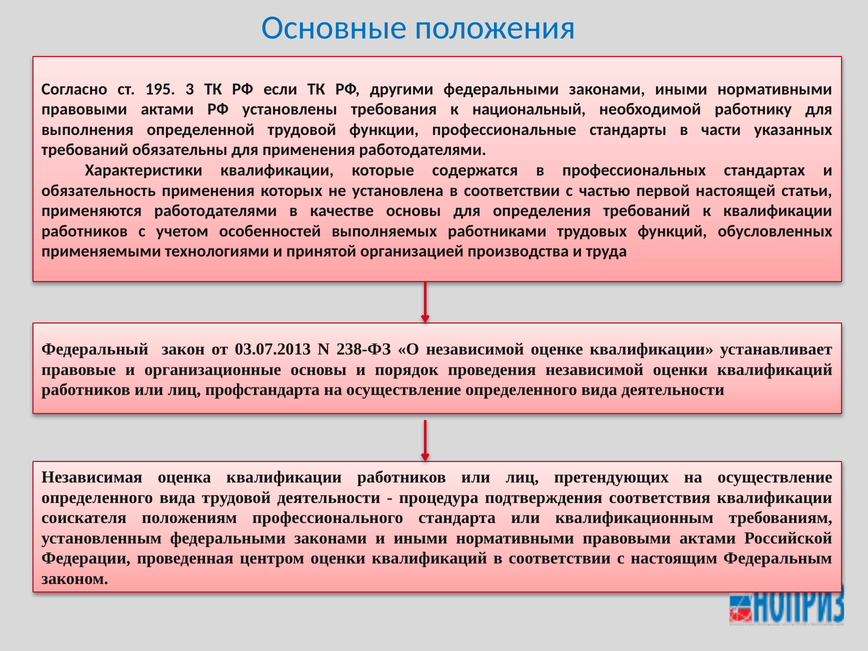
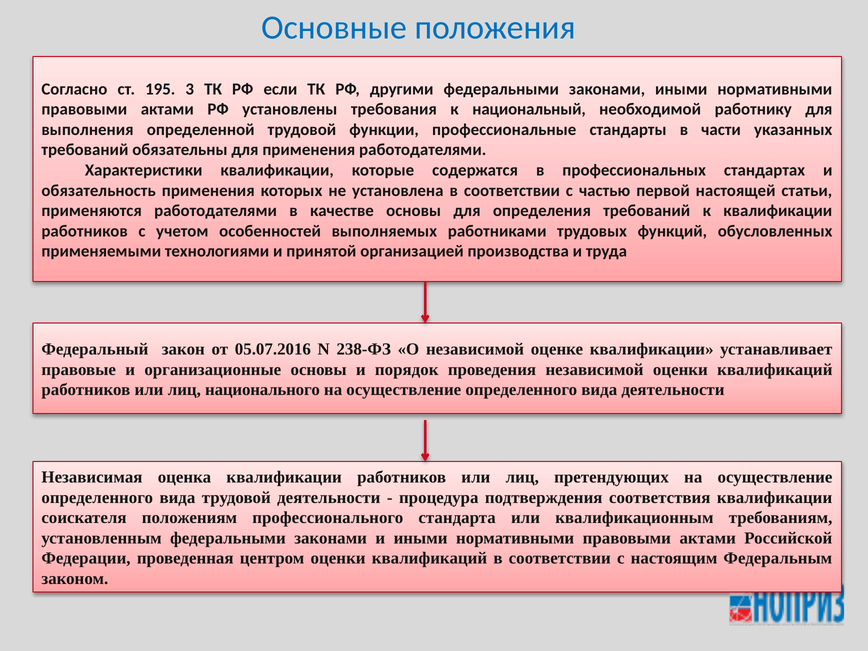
03.07.2013: 03.07.2013 -> 05.07.2016 (273, 349)
профстандарта: профстандарта -> национального (263, 390)
